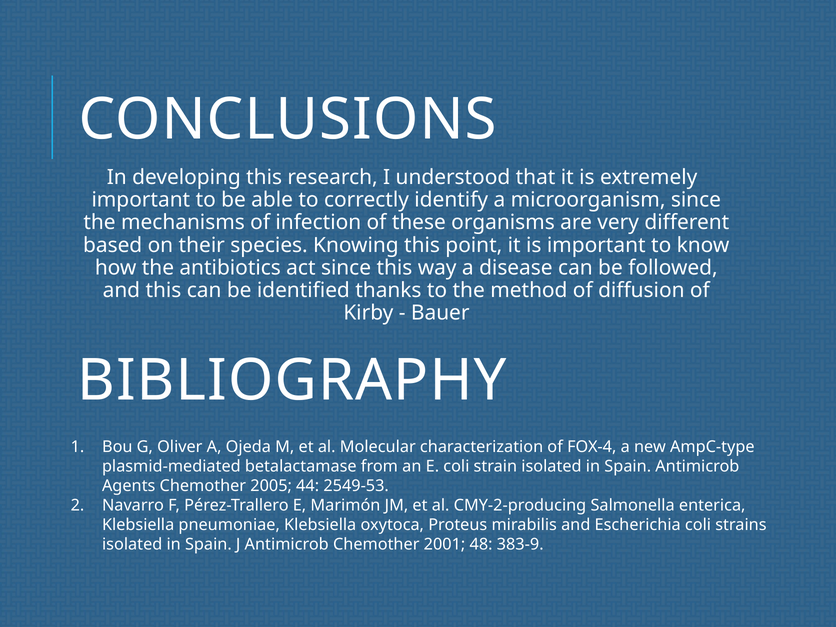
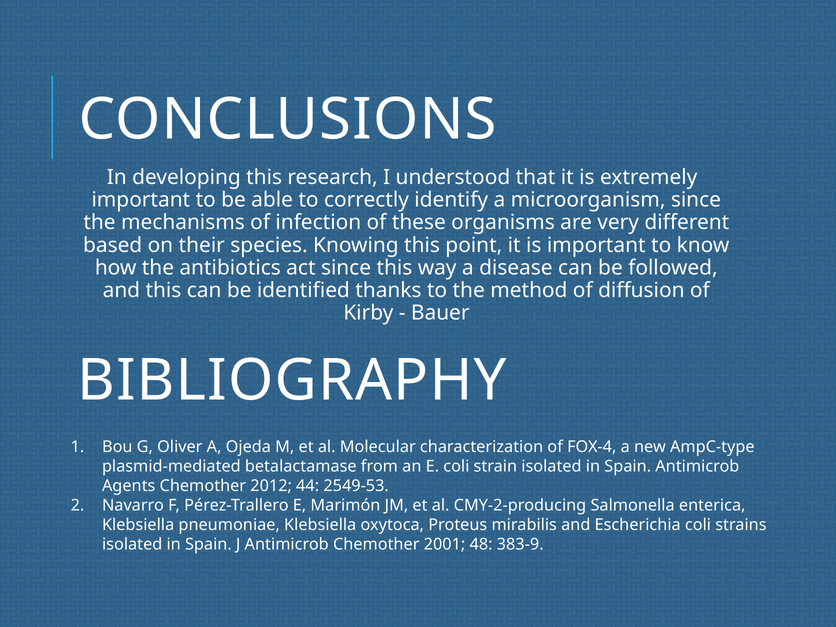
2005: 2005 -> 2012 (271, 486)
